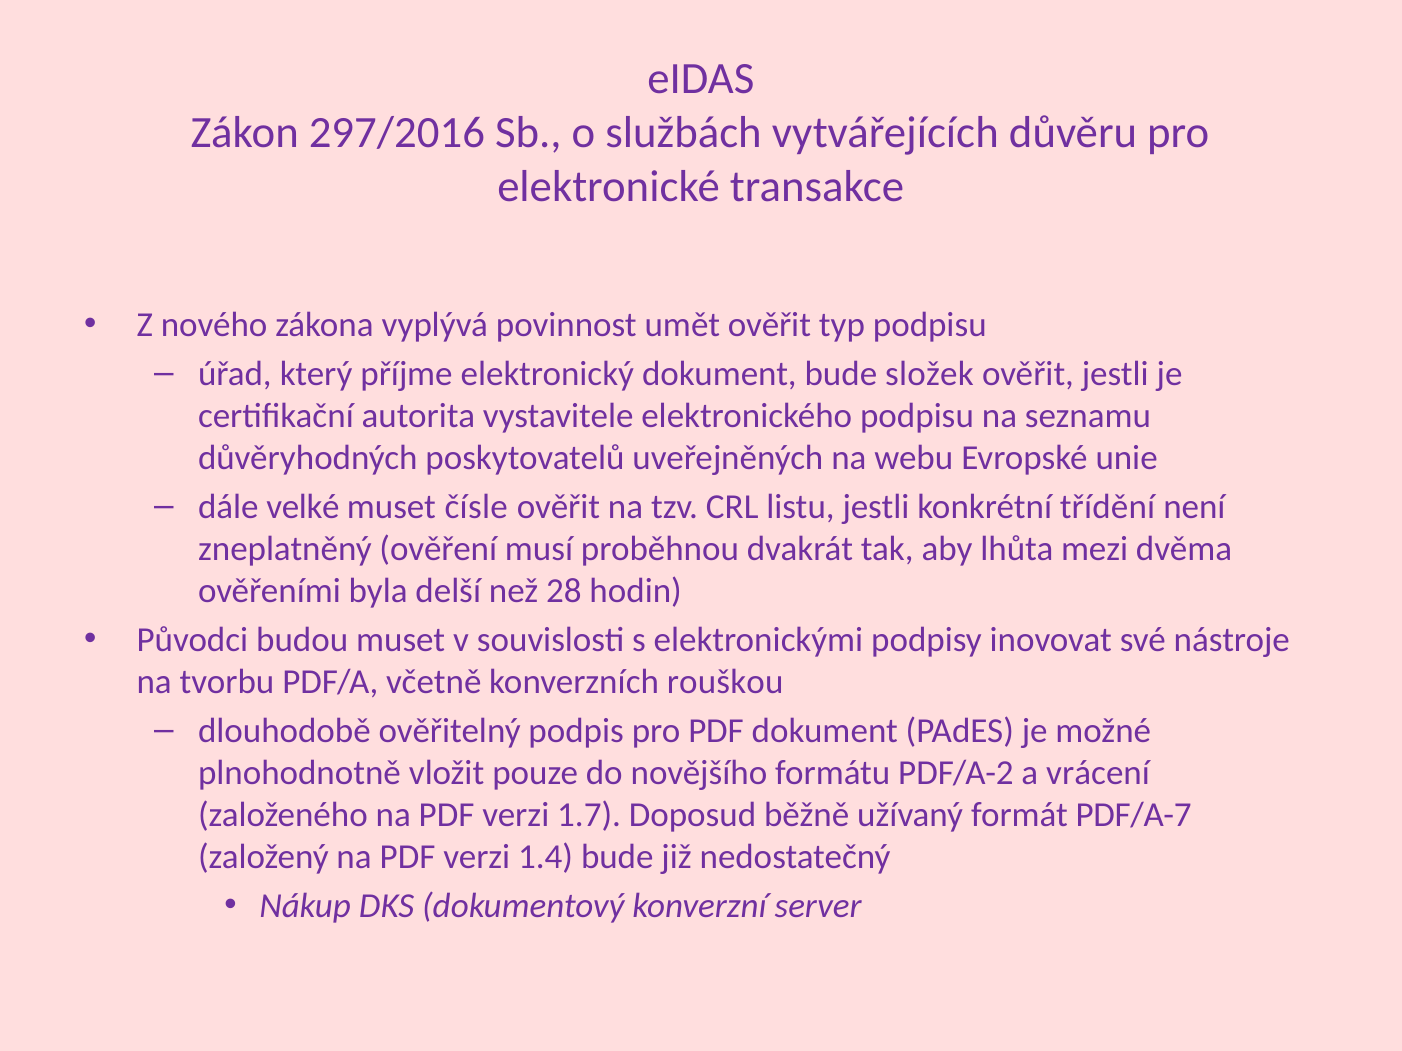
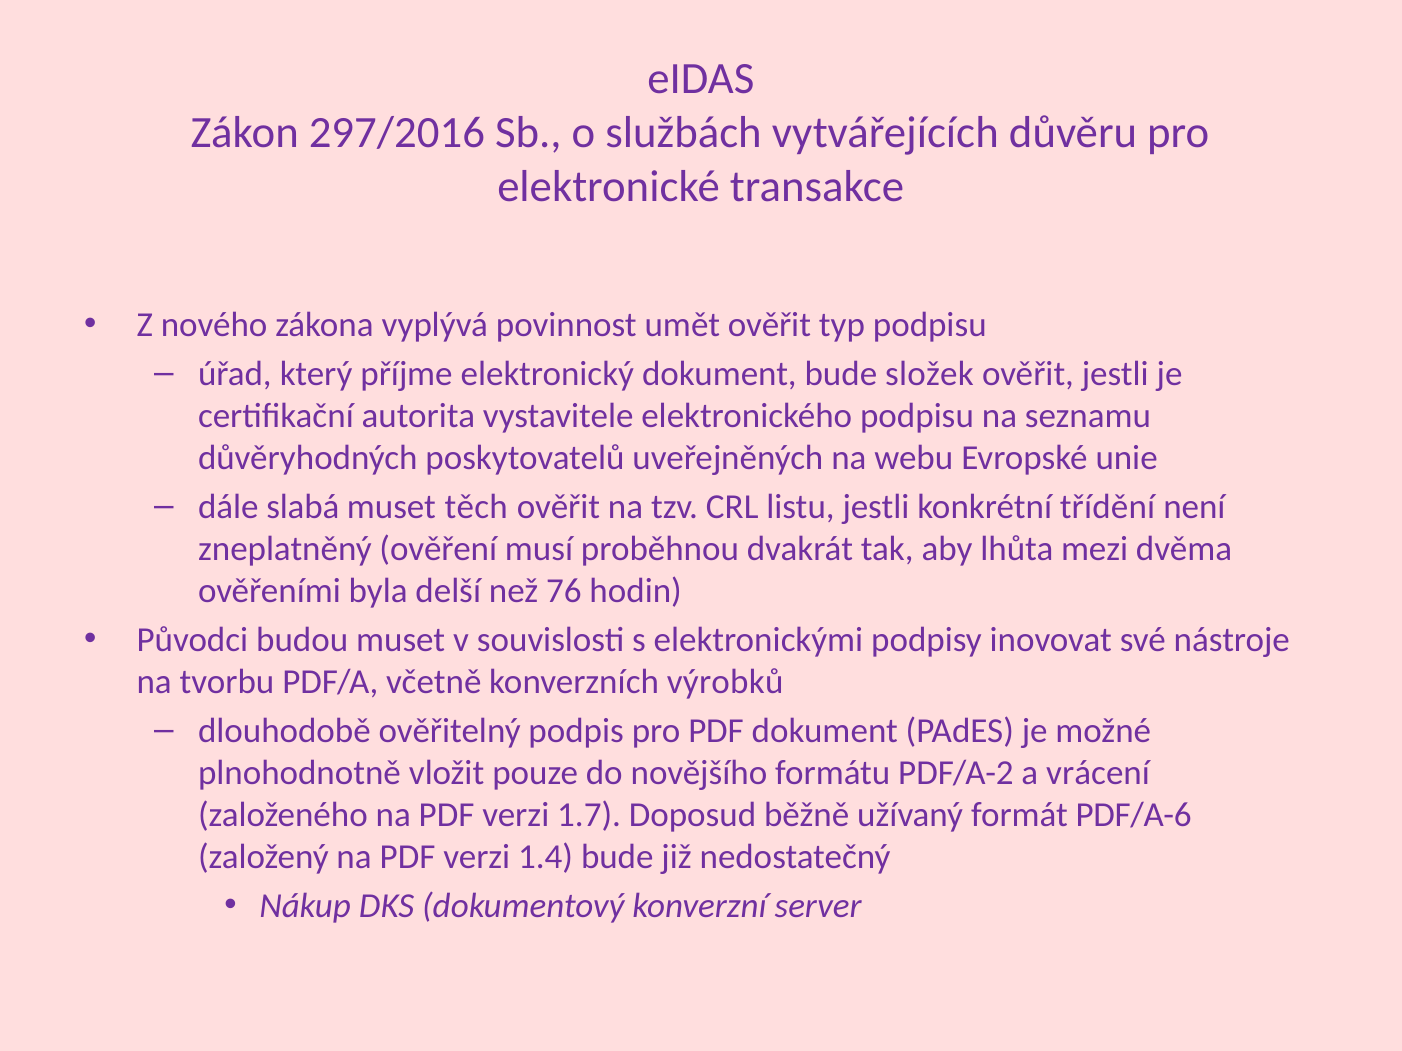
velké: velké -> slabá (303, 507)
čísle: čísle -> těch (476, 507)
28: 28 -> 76 (564, 591)
rouškou: rouškou -> výrobků (725, 682)
PDF/A-7: PDF/A-7 -> PDF/A-6 (1134, 816)
